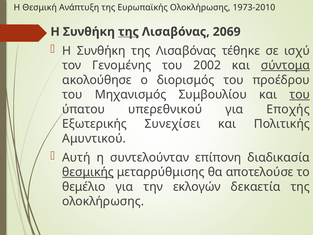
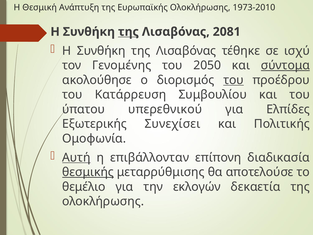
2069: 2069 -> 2081 (227, 32)
2002: 2002 -> 2050 (207, 65)
του underline: none -> present (234, 80)
Μηχανισμός: Μηχανισμός -> Κατάρρευση (131, 95)
του underline: present -> none (300, 95)
Εποχής: Εποχής -> Ελπίδες (288, 109)
Αμυντικού: Αμυντικού -> Ομοφωνία (94, 138)
Αυτή underline: none -> present (76, 157)
συντελούνταν: συντελούνταν -> επιβάλλονταν (150, 157)
